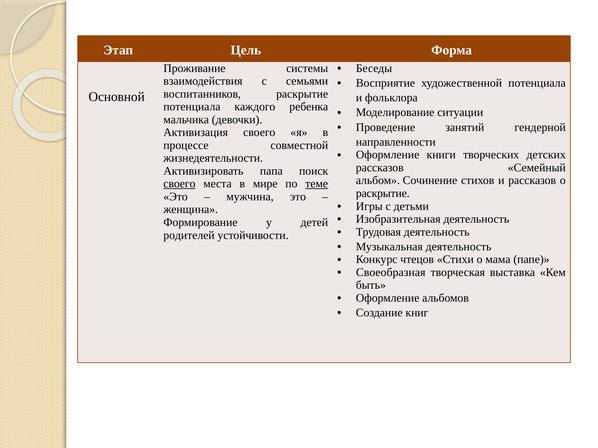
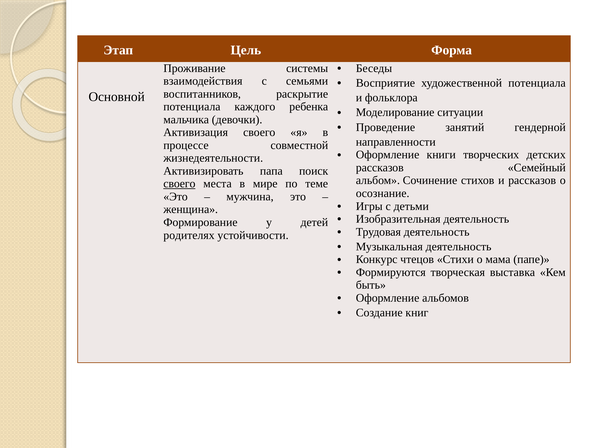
теме underline: present -> none (317, 184)
раскрытие: раскрытие -> осознание (383, 194)
родителей: родителей -> родителях (189, 235)
Своеобразная: Своеобразная -> Формируются (391, 273)
